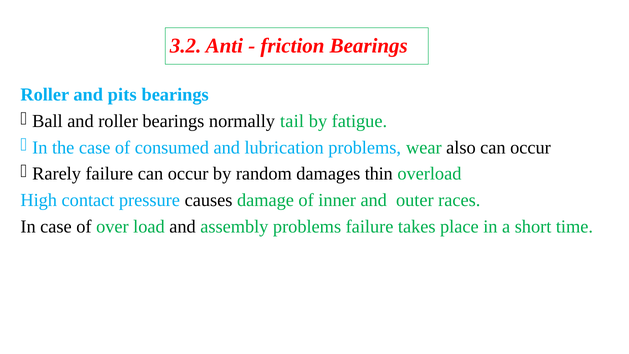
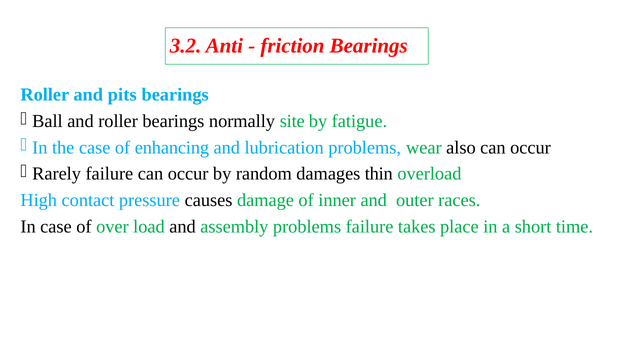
tail: tail -> site (292, 121)
consumed: consumed -> enhancing (172, 147)
